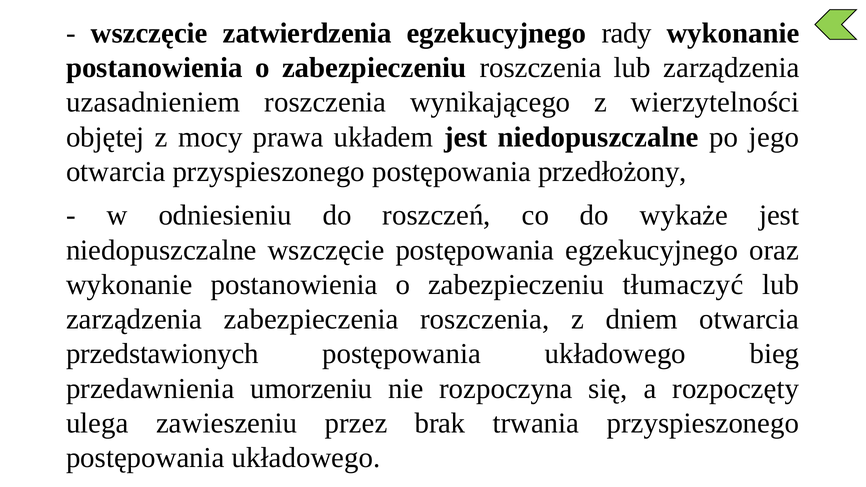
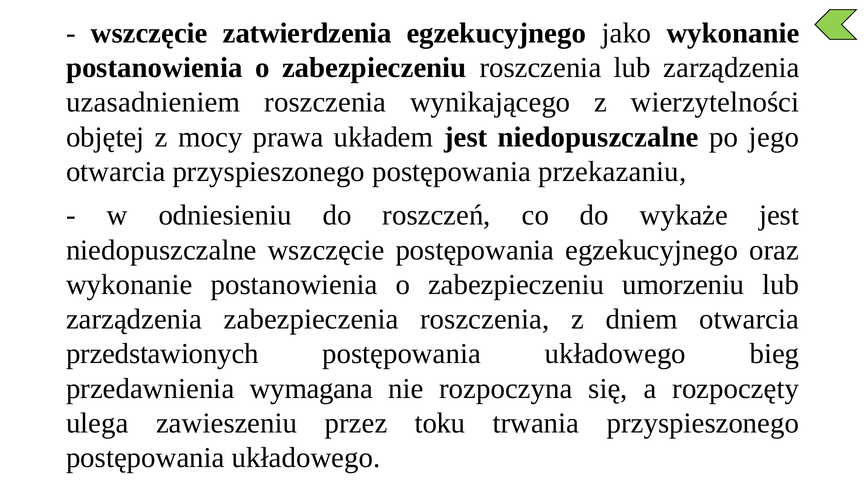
rady: rady -> jako (627, 33)
przedłożony: przedłożony -> przekazaniu (612, 172)
tłumaczyć: tłumaczyć -> umorzeniu (683, 285)
umorzeniu: umorzeniu -> wymagana (311, 389)
brak: brak -> toku (440, 423)
